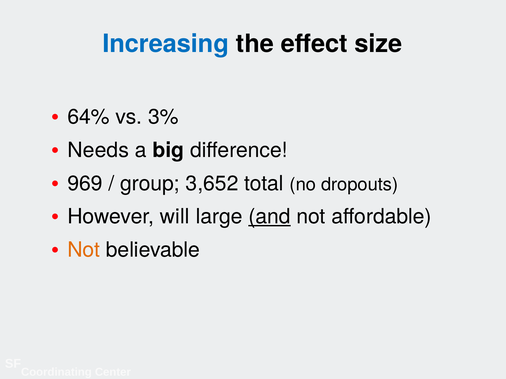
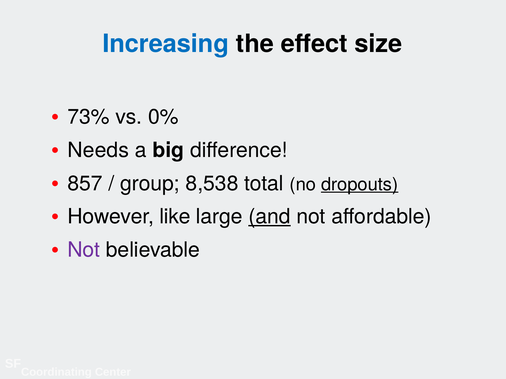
64%: 64% -> 73% (89, 117)
3%: 3% -> 0% (163, 117)
969: 969 -> 857 (85, 184)
3,652: 3,652 -> 8,538 (212, 184)
dropouts underline: none -> present (360, 185)
will: will -> like (175, 217)
Not colour: orange -> purple (84, 250)
